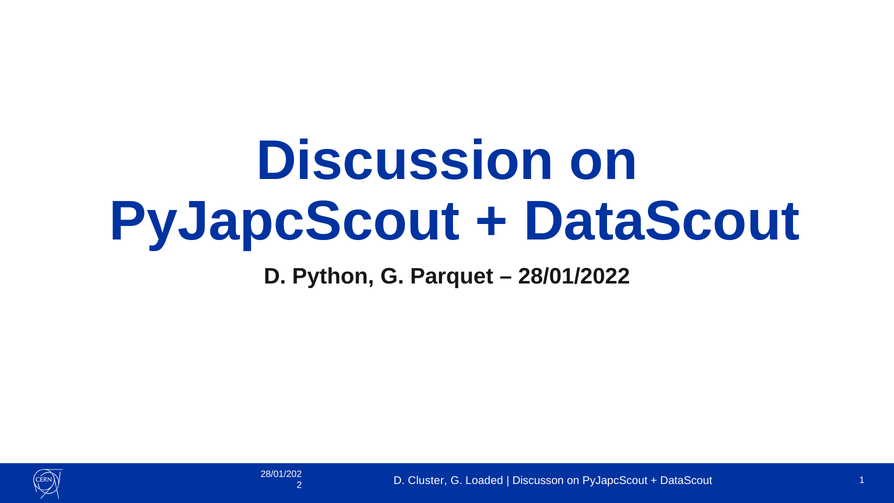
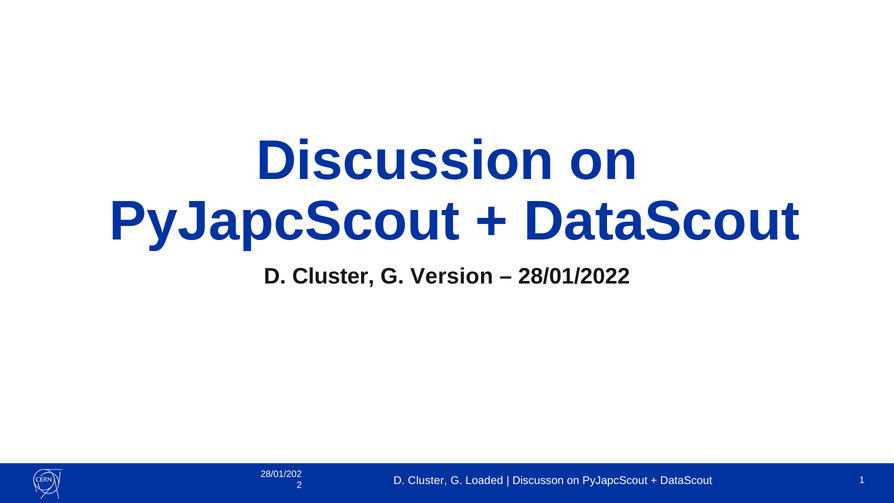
Python: Python -> Cluster (333, 276)
Parquet: Parquet -> Version (452, 276)
